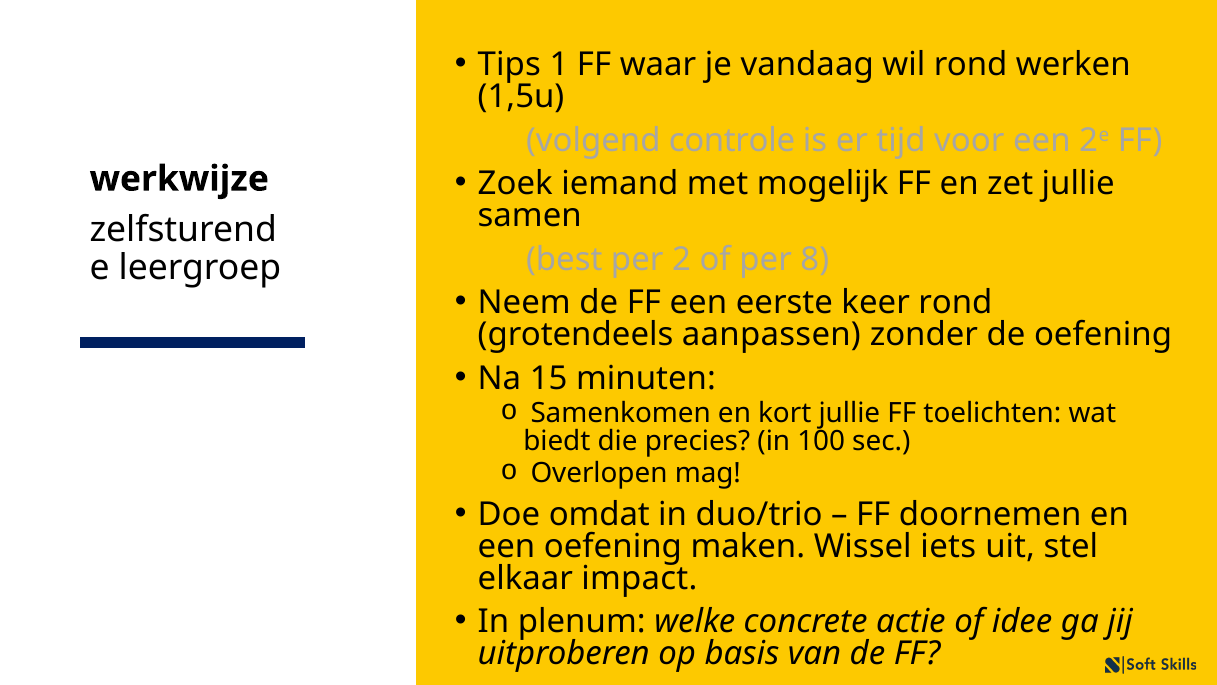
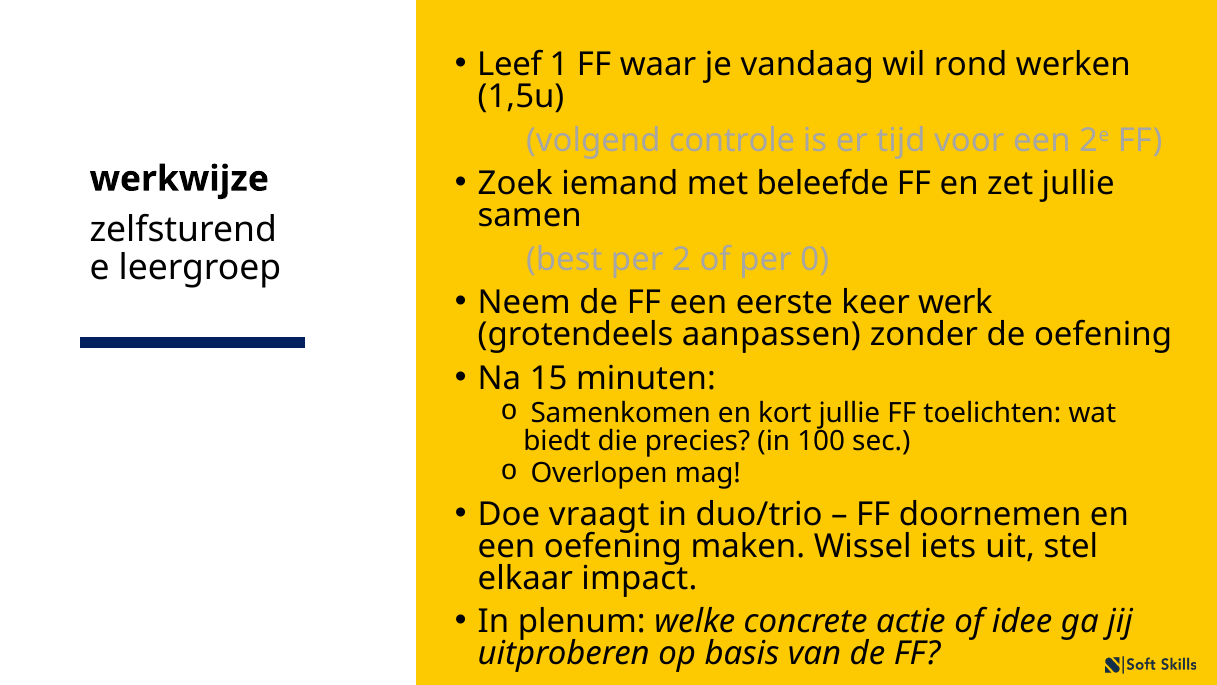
Tips: Tips -> Leef (509, 65)
mogelijk: mogelijk -> beleefde (823, 184)
8: 8 -> 0 (815, 259)
keer rond: rond -> werk (955, 303)
omdat: omdat -> vraagt (599, 514)
